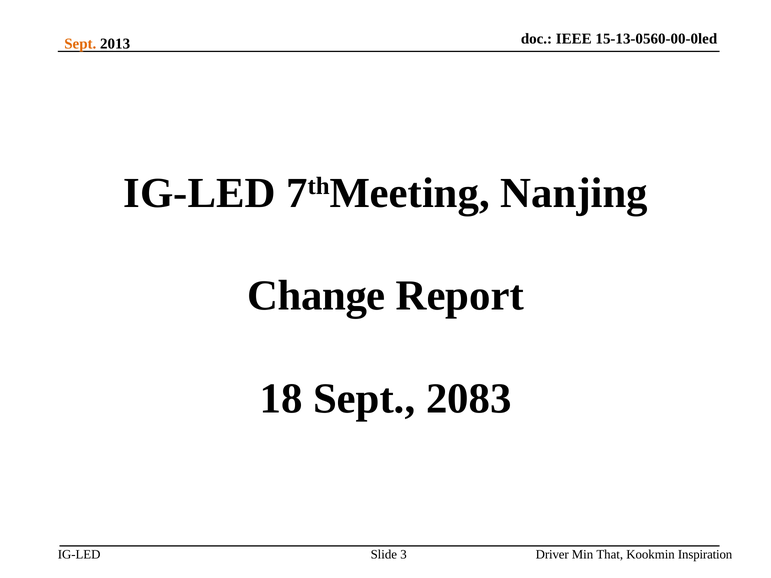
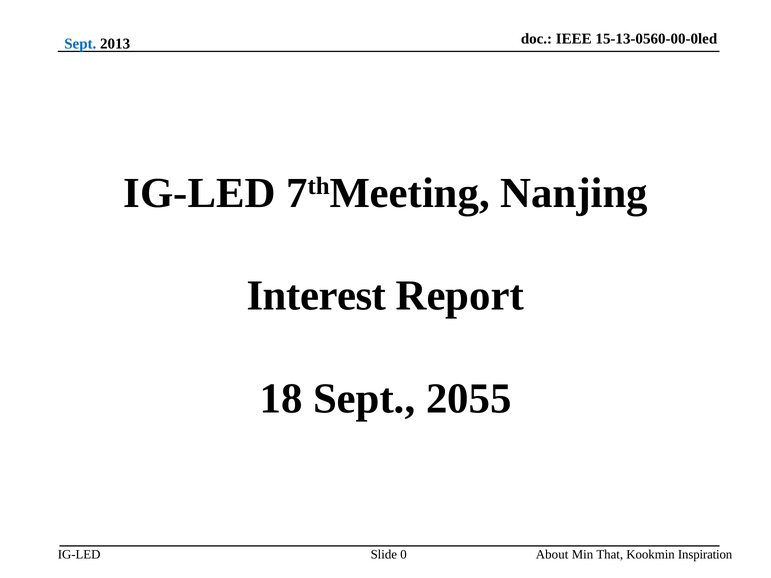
Sept colour: orange -> blue (80, 44)
Change: Change -> Interest (316, 296)
2083: 2083 -> 2055 (469, 399)
3: 3 -> 0 (403, 555)
Driver: Driver -> About (552, 555)
